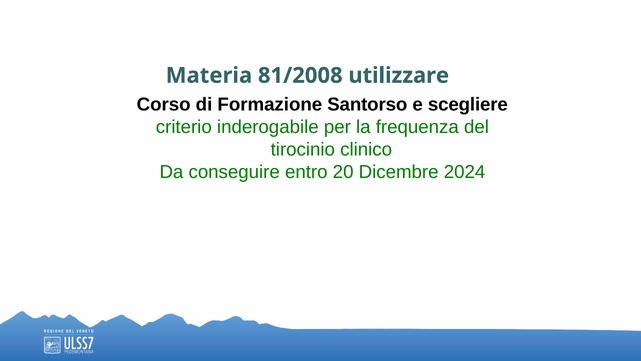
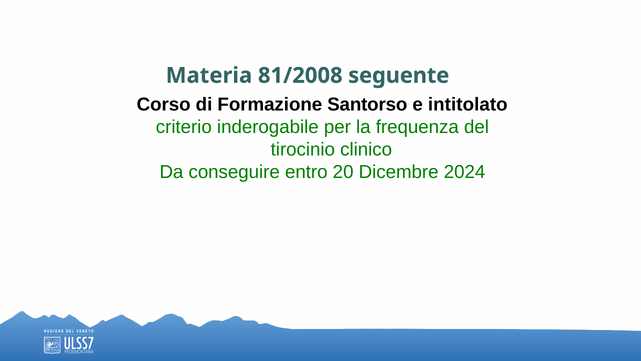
utilizzare: utilizzare -> seguente (399, 75)
scegliere: scegliere -> intitolato (468, 104)
